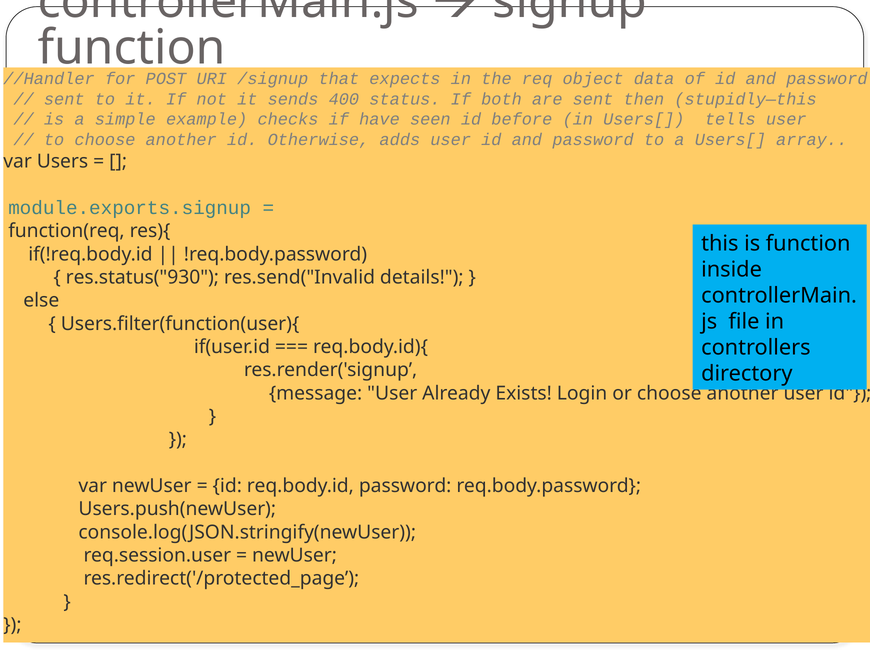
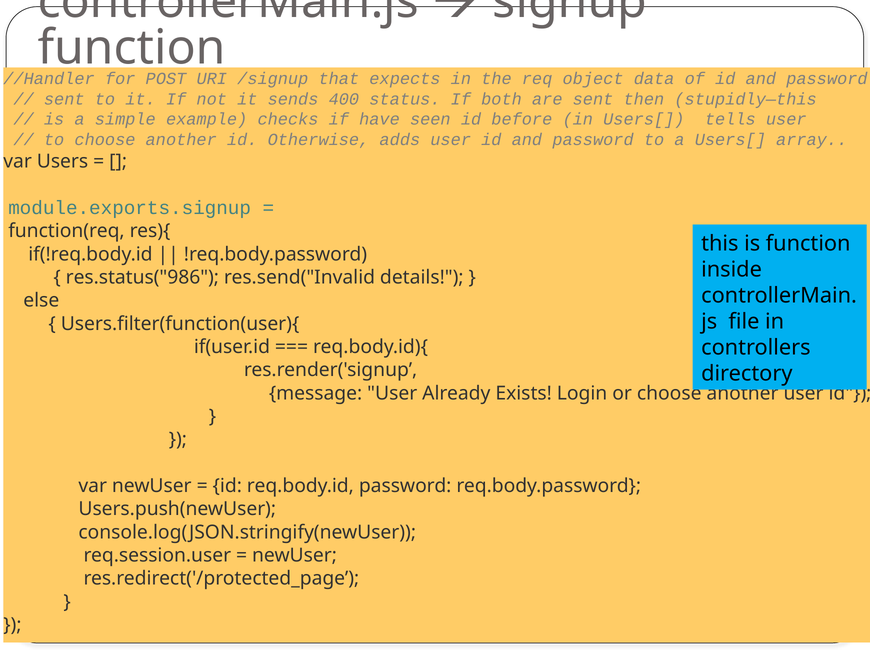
res.status("930: res.status("930 -> res.status("986 (142, 278)
